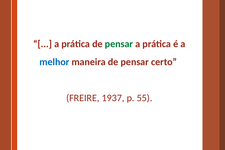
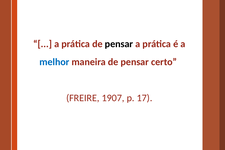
pensar colour: green -> black (119, 44)
1937: 1937 -> 1907 (113, 98)
55: 55 -> 17 (145, 98)
